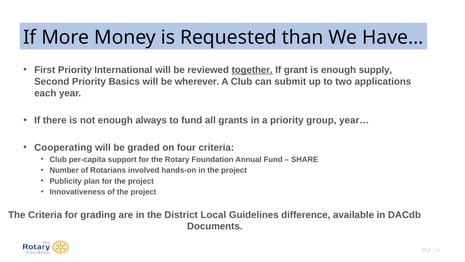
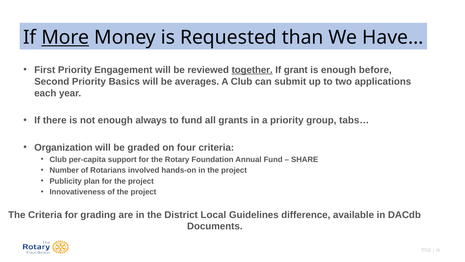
More underline: none -> present (65, 37)
International: International -> Engagement (123, 70)
supply: supply -> before (375, 70)
wherever: wherever -> averages (197, 81)
year…: year… -> tabs… (354, 120)
Cooperating: Cooperating -> Organization (63, 147)
